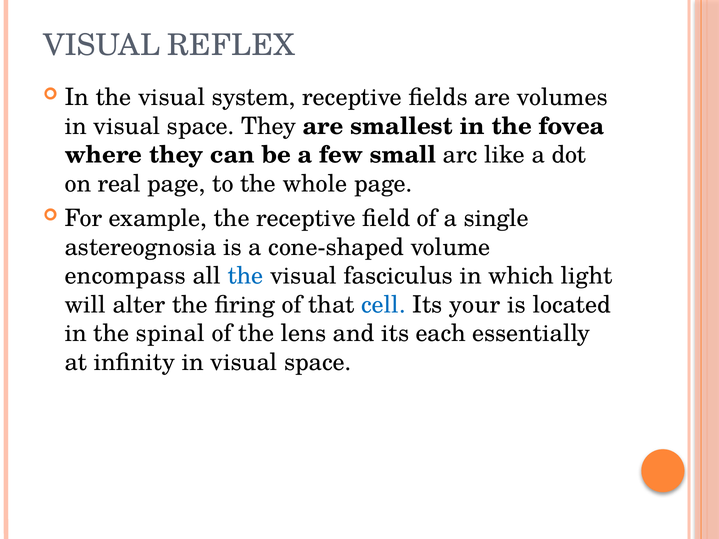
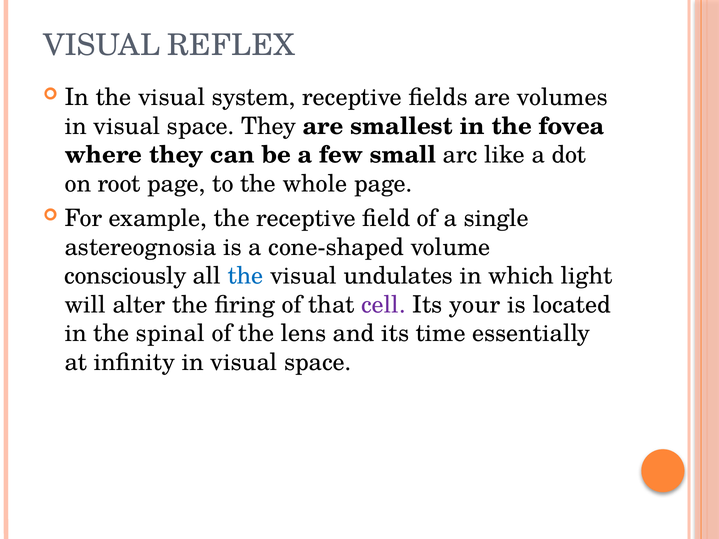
real: real -> root (119, 184)
encompass: encompass -> consciously (125, 276)
fasciculus: fasciculus -> undulates (398, 276)
cell colour: blue -> purple (384, 305)
each: each -> time (441, 334)
